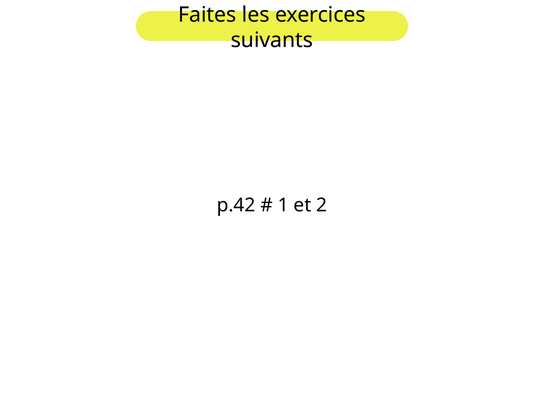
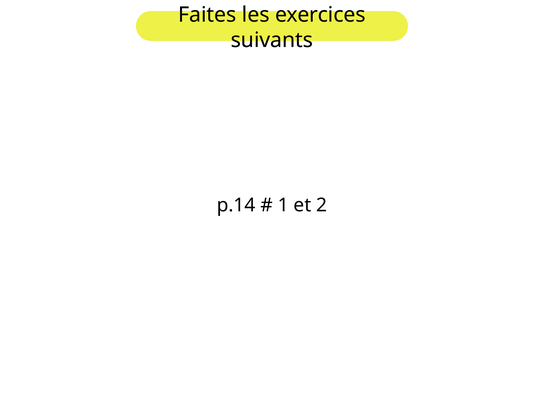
p.42: p.42 -> p.14 (236, 205)
